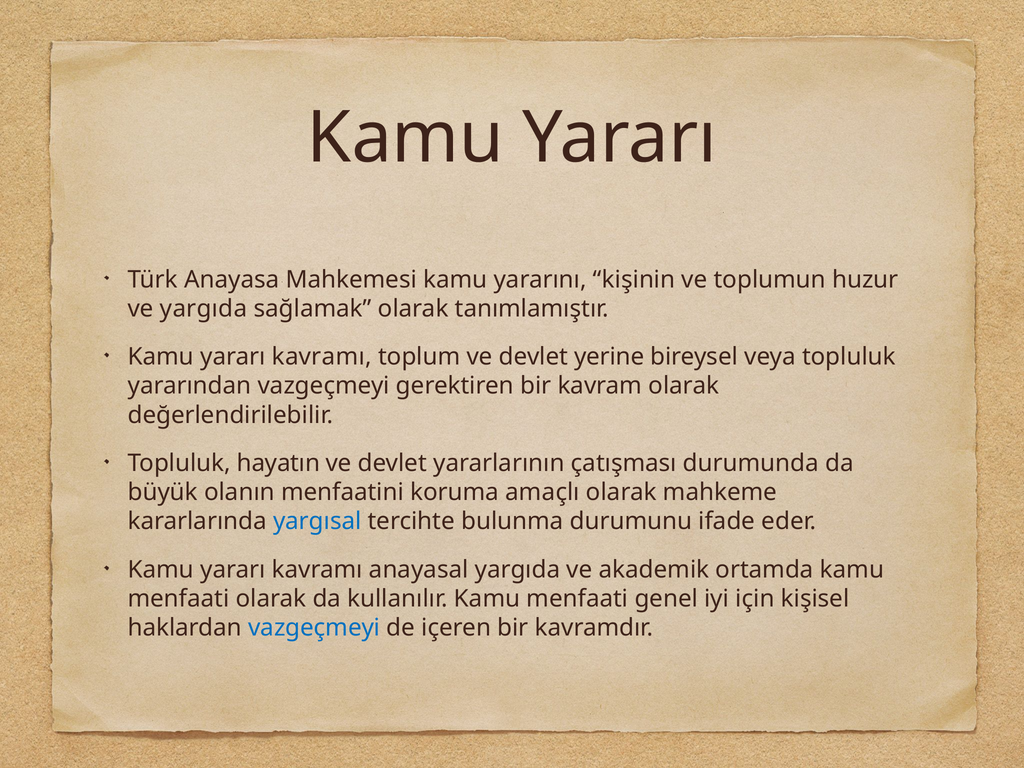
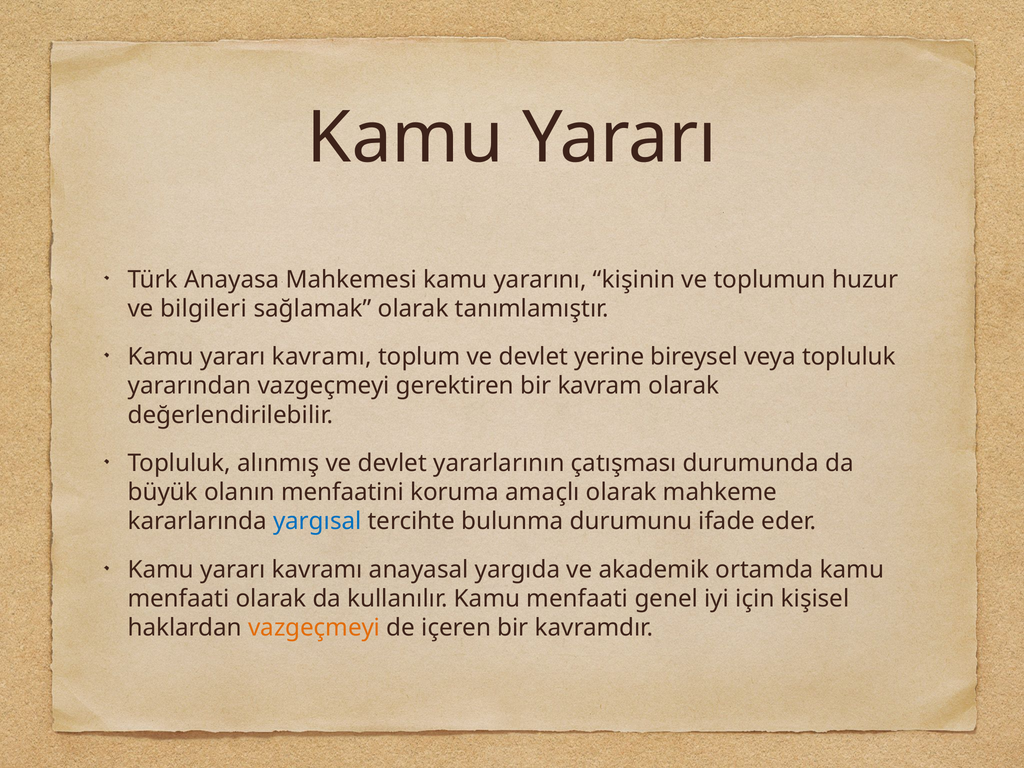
ve yargıda: yargıda -> bilgileri (204, 309)
hayatın: hayatın -> alınmış (278, 463)
vazgeçmeyi colour: blue -> orange (314, 628)
